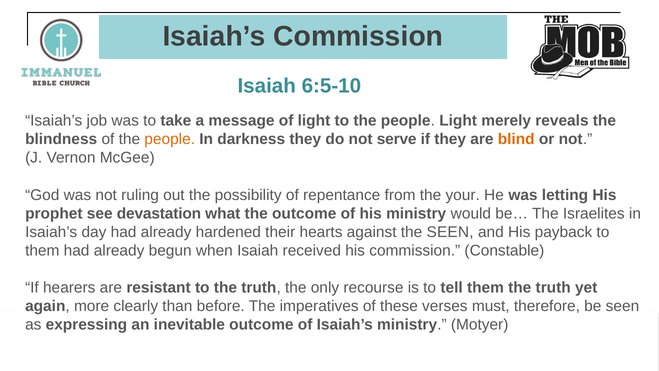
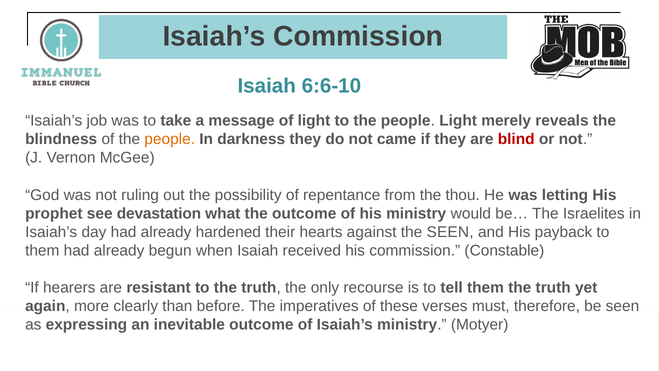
6:5-10: 6:5-10 -> 6:6-10 (331, 86)
serve: serve -> came (397, 139)
blind colour: orange -> red (516, 139)
your: your -> thou (463, 195)
